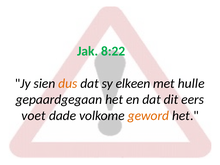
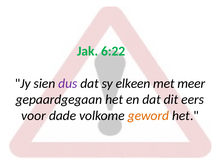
8:22: 8:22 -> 6:22 (113, 51)
dus colour: orange -> purple (68, 83)
hulle: hulle -> meer (191, 83)
voet: voet -> voor (34, 116)
